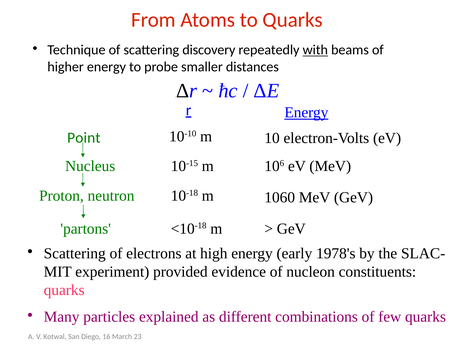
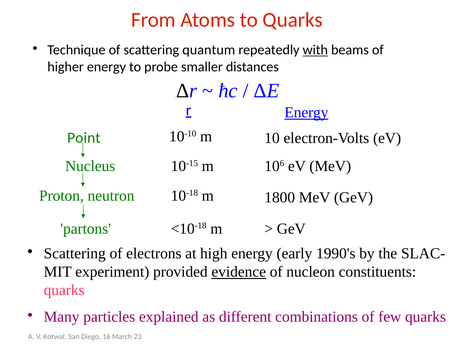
discovery: discovery -> quantum (209, 50)
1060: 1060 -> 1800 (280, 197)
1978's: 1978's -> 1990's (336, 253)
evidence underline: none -> present (239, 272)
